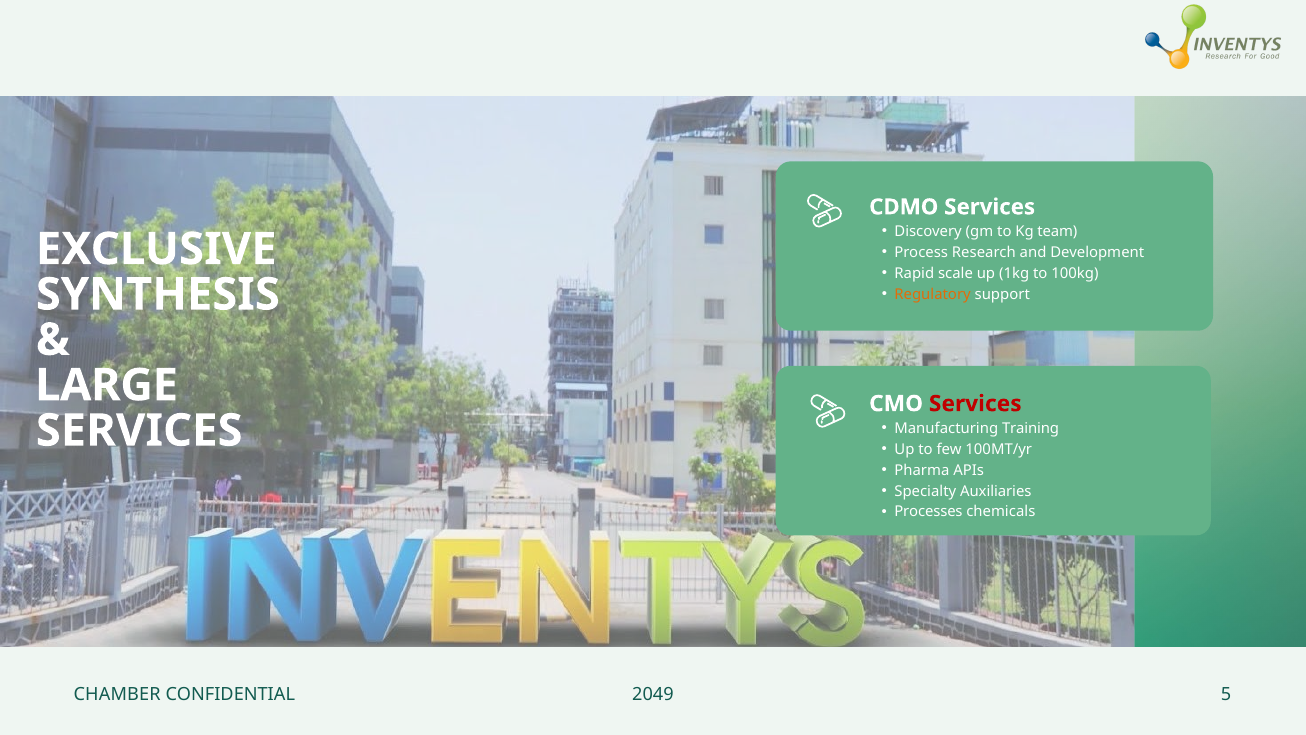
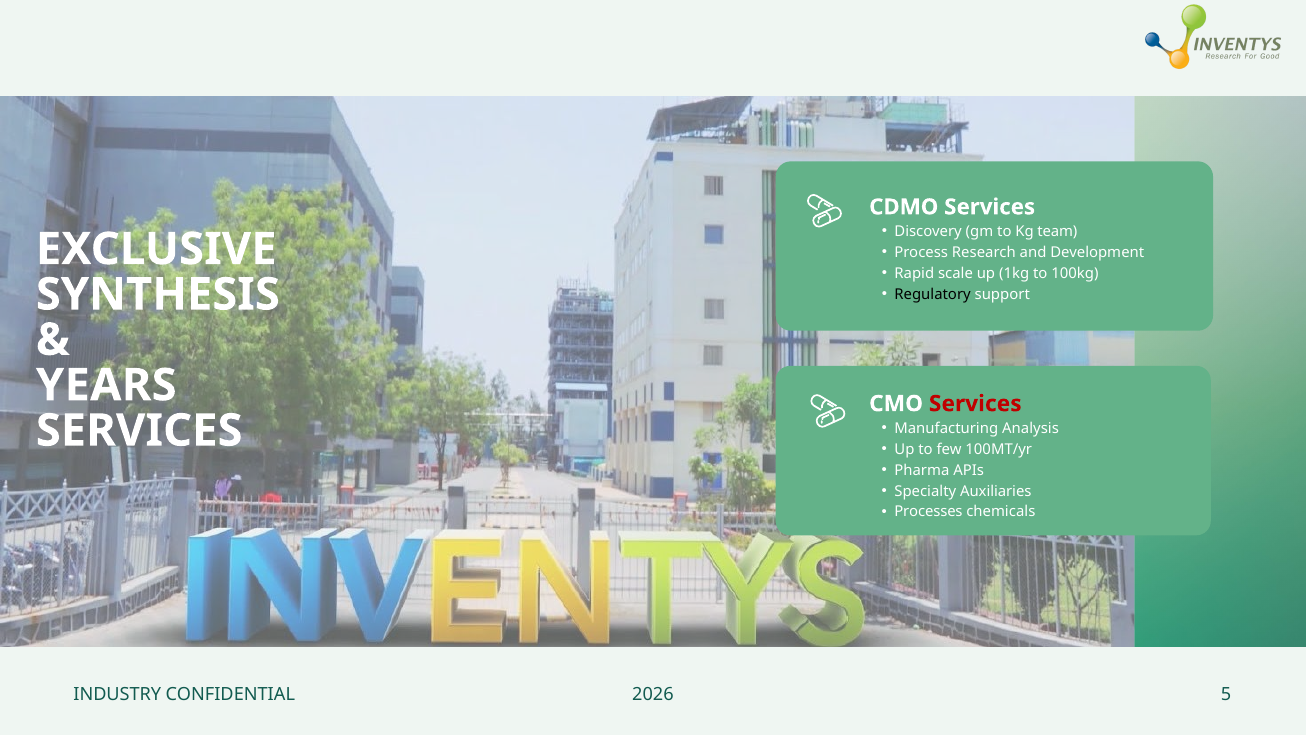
Regulatory colour: orange -> black (933, 294)
LARGE: LARGE -> YEARS (106, 385)
Training: Training -> Analysis (1031, 428)
CHAMBER: CHAMBER -> INDUSTRY (117, 694)
2049: 2049 -> 2026 (653, 694)
